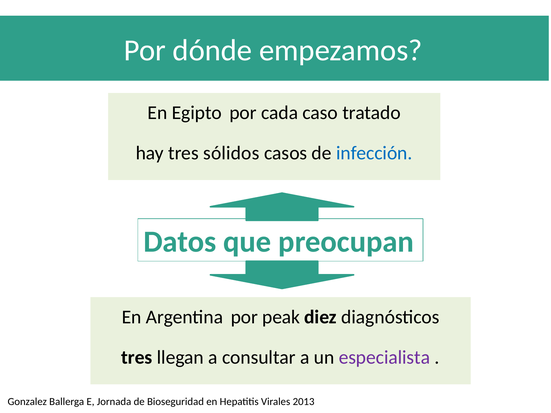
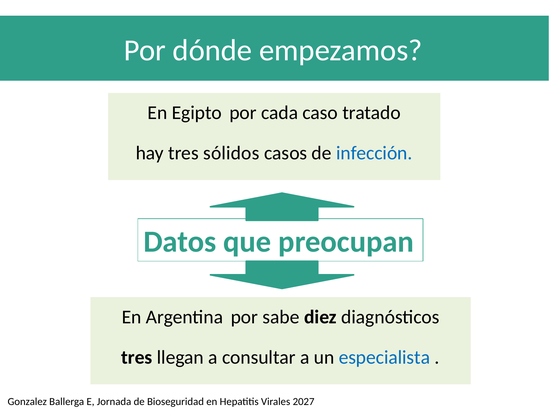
peak: peak -> sabe (281, 317)
especialista colour: purple -> blue (384, 358)
2013: 2013 -> 2027 (304, 402)
